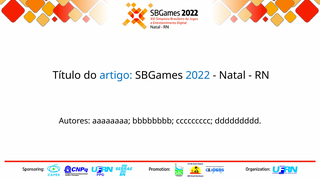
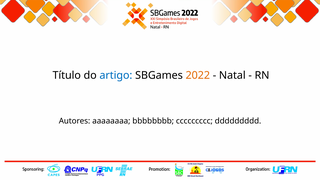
2022 colour: blue -> orange (198, 75)
